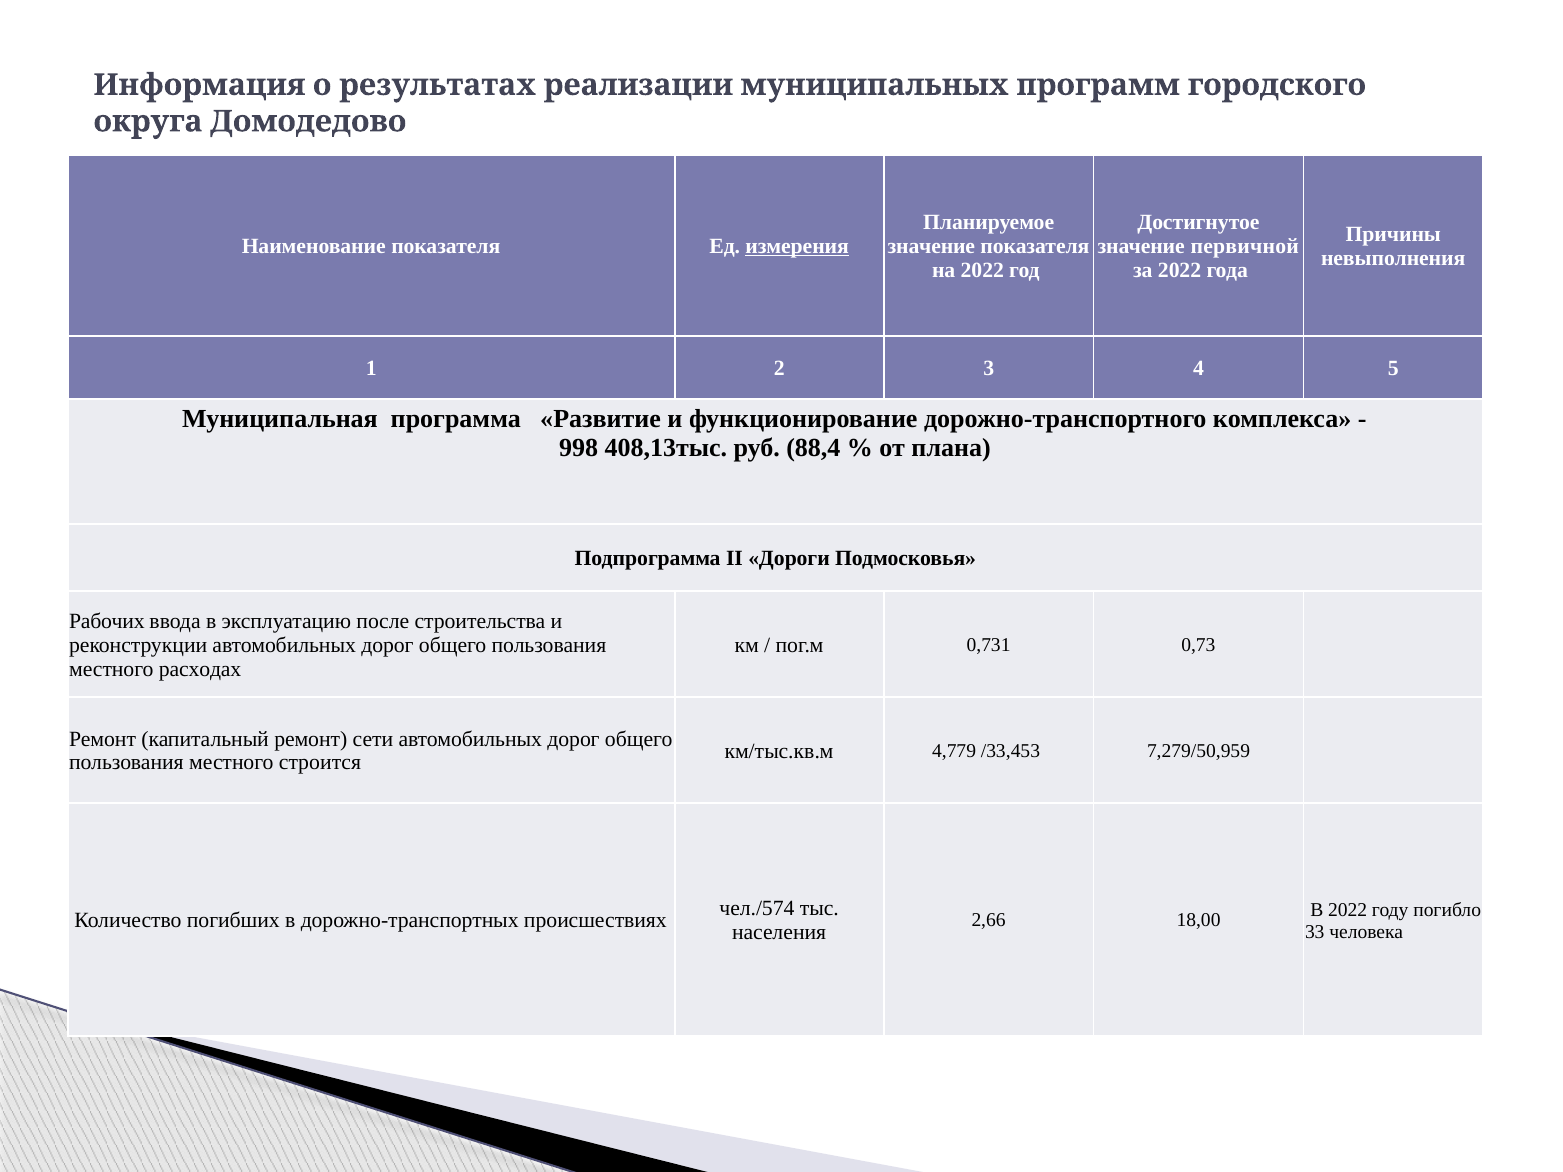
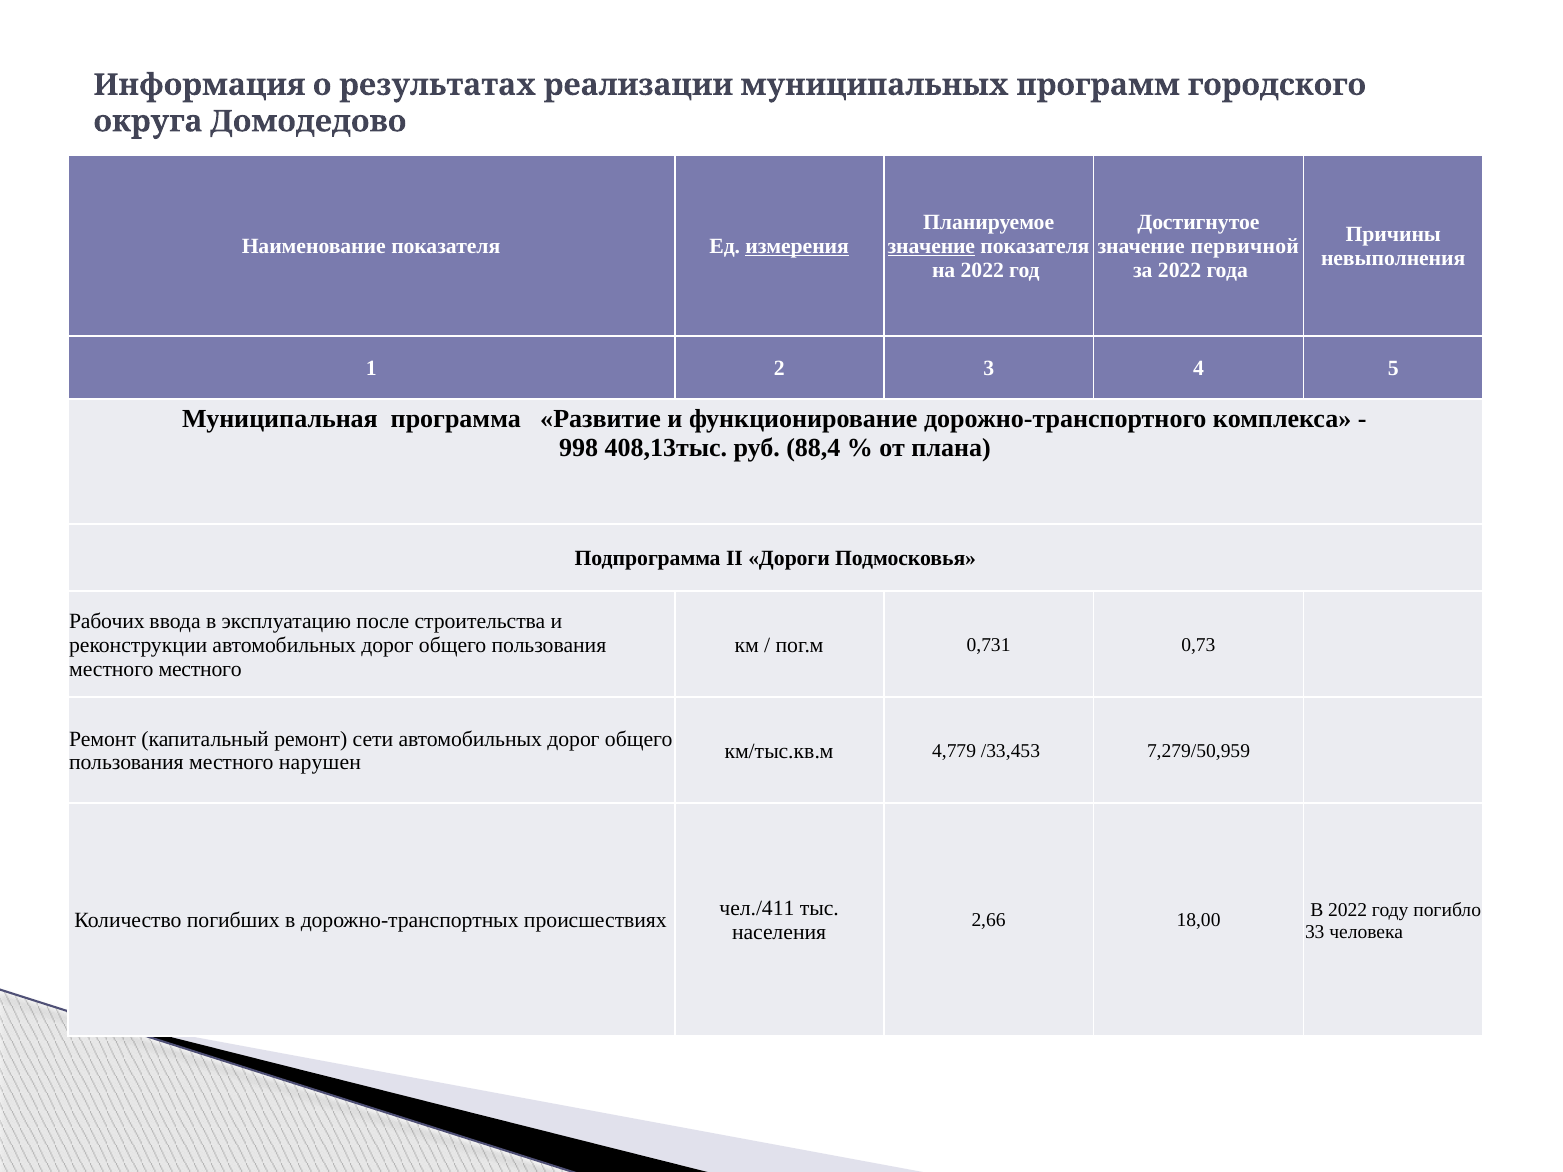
значение underline: none -> present (931, 246)
местного расходах: расходах -> местного (200, 669)
строится: строится -> нарушен (320, 763)
чел./574: чел./574 -> чел./411 (757, 909)
